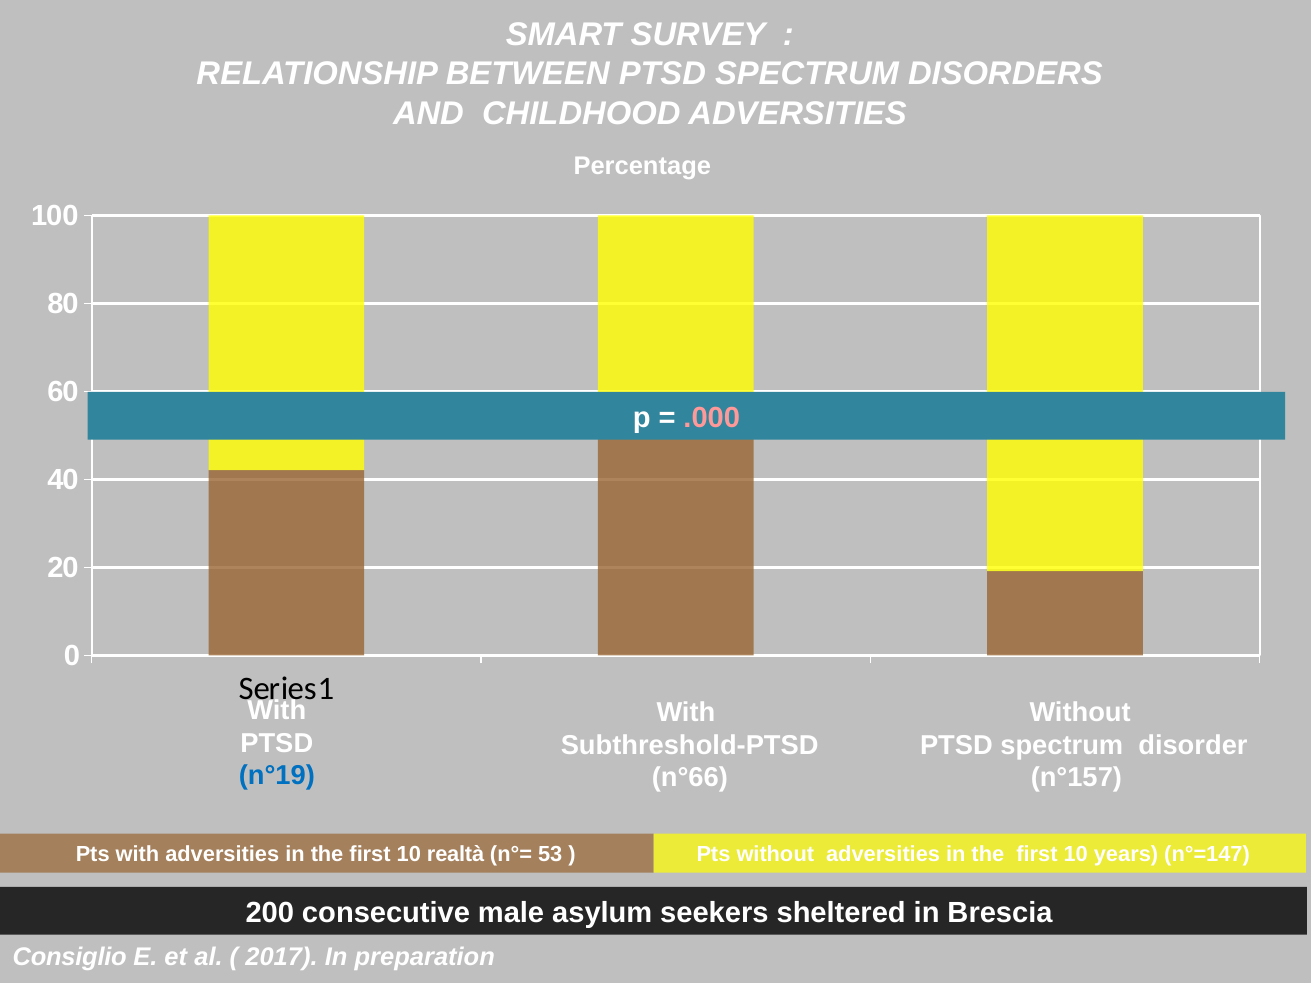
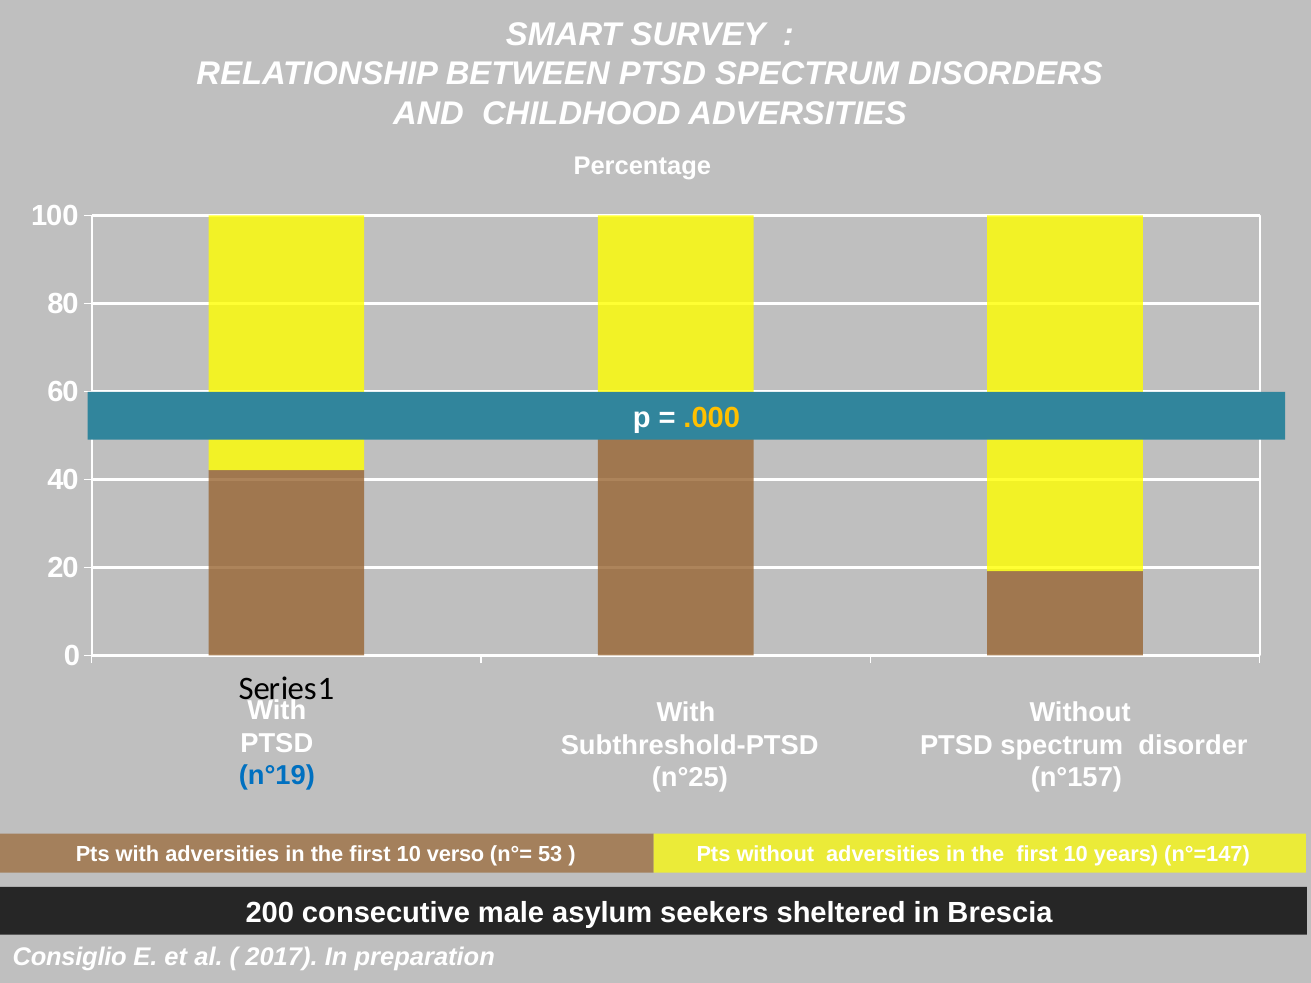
.000 colour: pink -> yellow (712, 418)
n°66: n°66 -> n°25 (690, 778)
realtà: realtà -> verso (456, 855)
